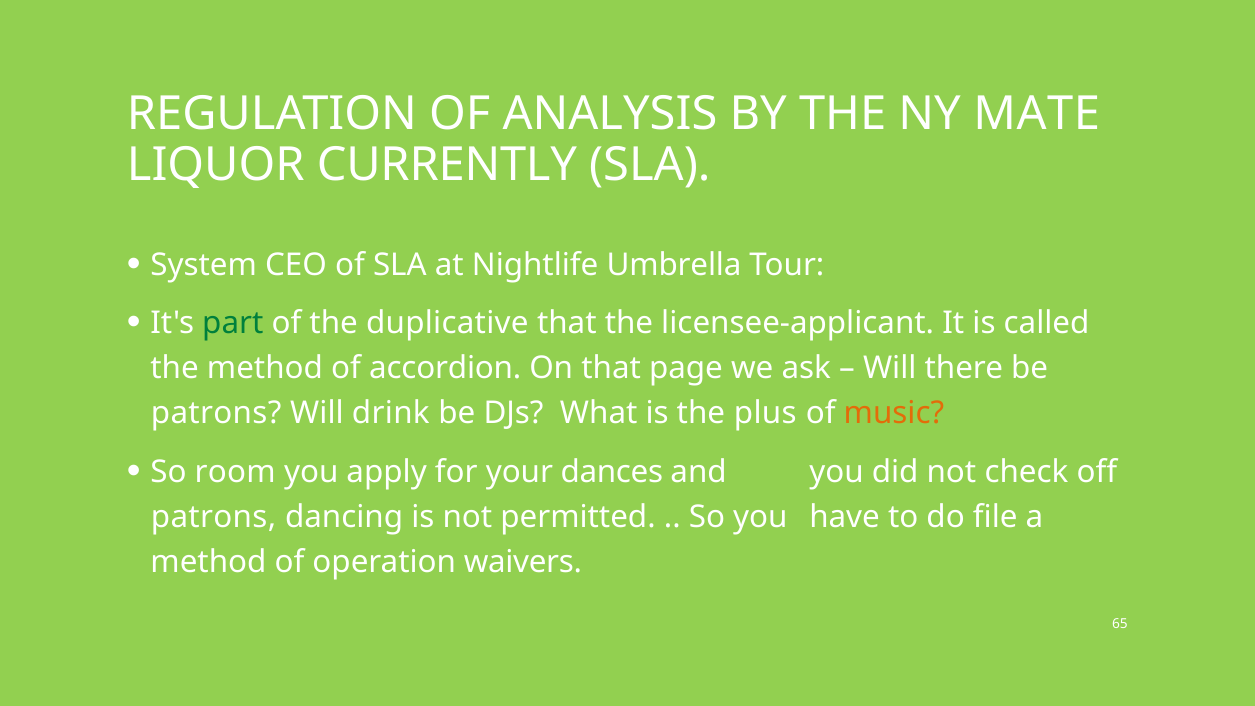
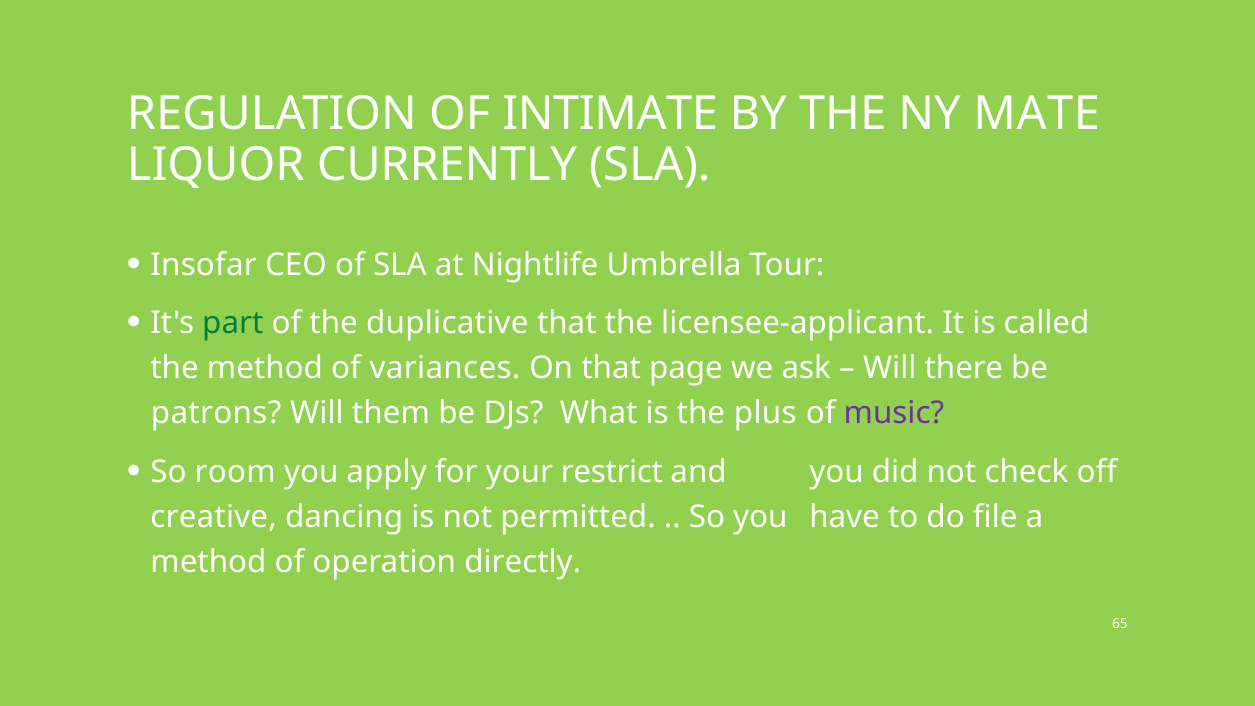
ANALYSIS: ANALYSIS -> INTIMATE (610, 114)
System: System -> Insofar (204, 265)
accordion: accordion -> variances (445, 368)
drink: drink -> them (391, 413)
music colour: orange -> purple (894, 413)
dances: dances -> restrict (612, 472)
patrons: patrons -> creative (214, 517)
waivers: waivers -> directly (523, 562)
